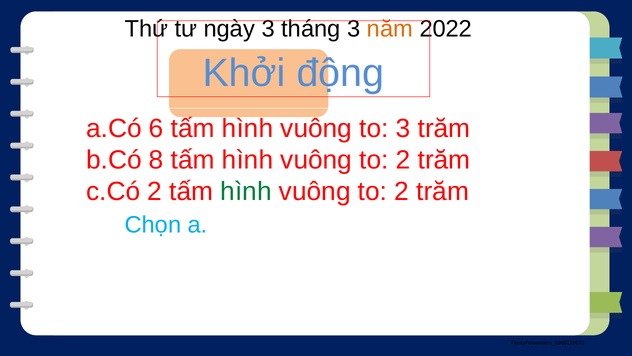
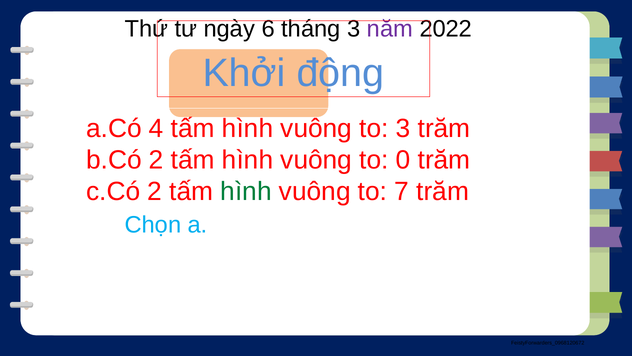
ngày 3: 3 -> 6 (268, 29)
năm colour: orange -> purple (390, 29)
6: 6 -> 4 (156, 128)
b.Có 8: 8 -> 2 (156, 160)
2: 2 -> 0 (403, 160)
2: 2 -> 7 (402, 191)
